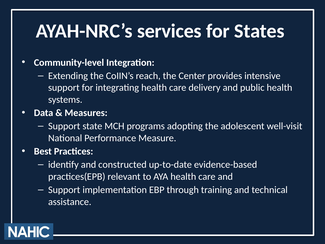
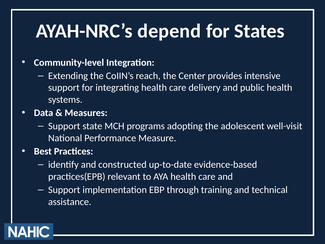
services: services -> depend (169, 31)
